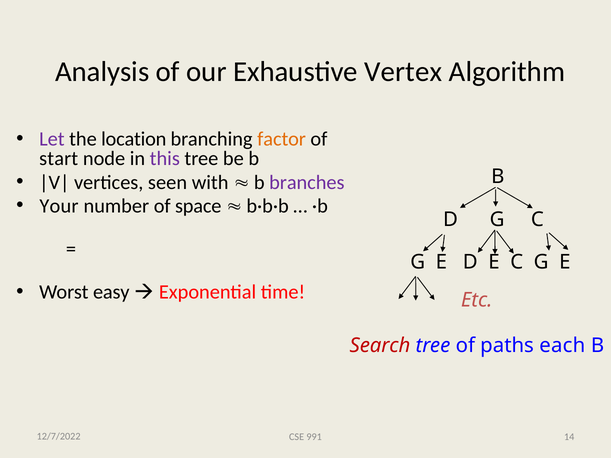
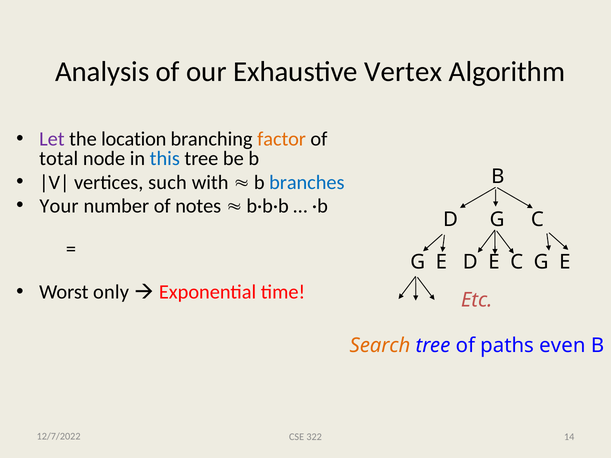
start: start -> total (59, 159)
this colour: purple -> blue (165, 159)
seen: seen -> such (167, 182)
branches colour: purple -> blue (307, 182)
space: space -> notes (198, 206)
easy: easy -> only (111, 292)
Search colour: red -> orange (380, 346)
each: each -> even (562, 346)
991: 991 -> 322 (314, 437)
